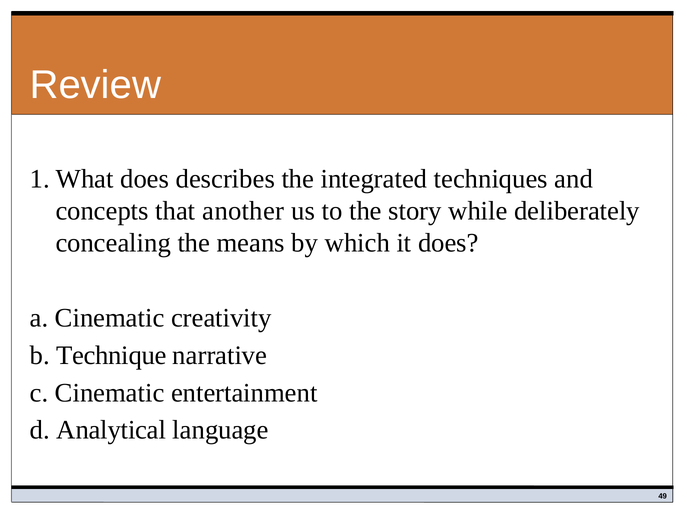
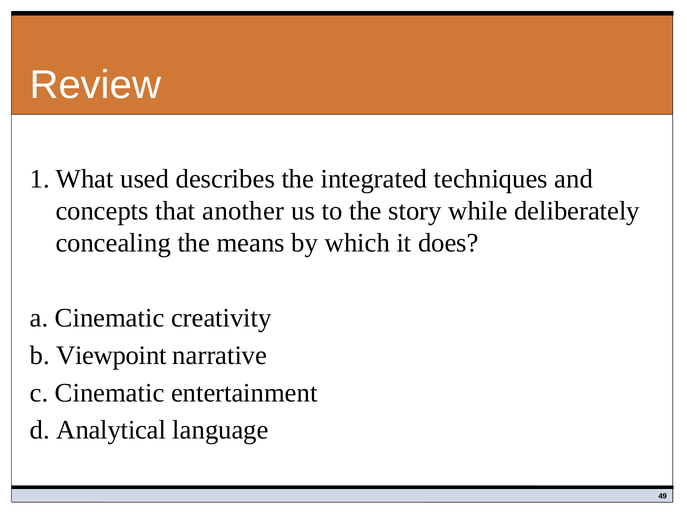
What does: does -> used (145, 179)
Technique: Technique -> Viewpoint (111, 355)
